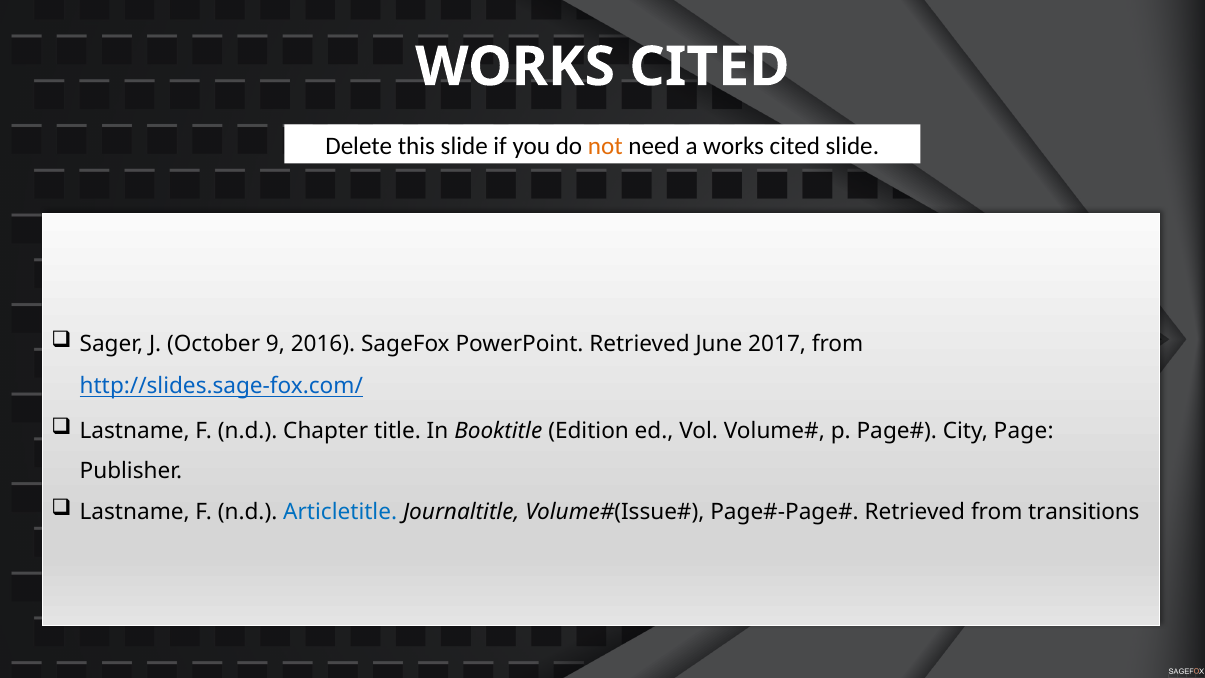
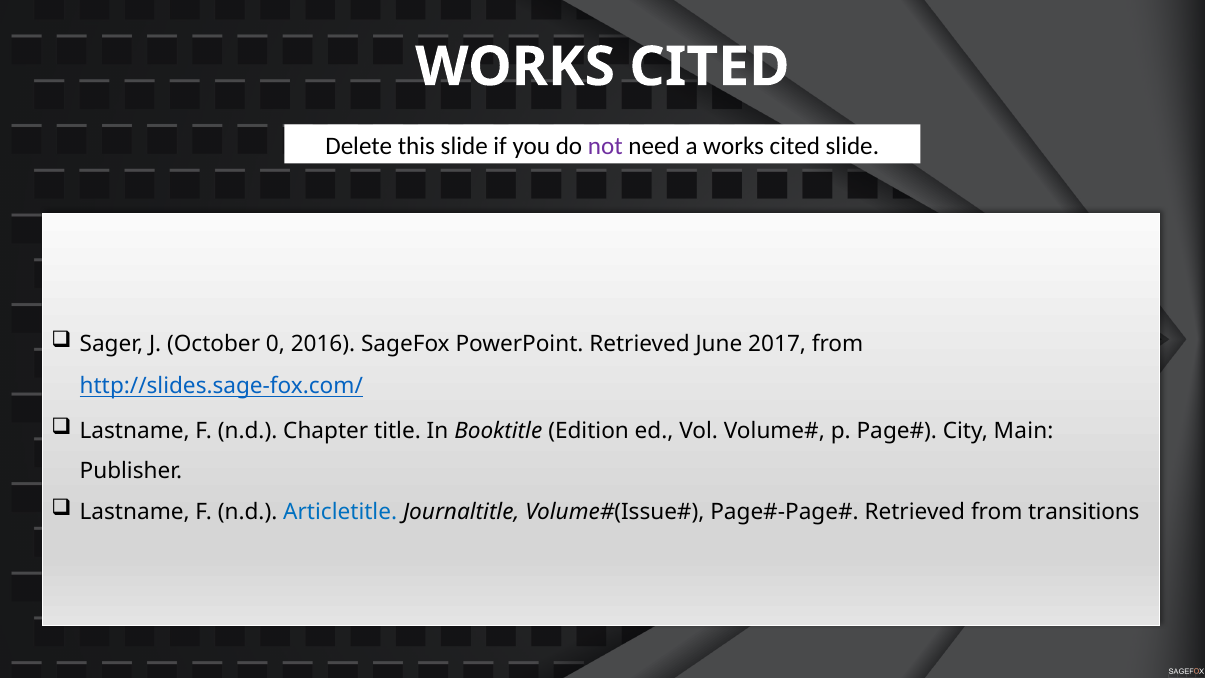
not colour: orange -> purple (605, 146)
9: 9 -> 0 (275, 344)
Page: Page -> Main (1024, 431)
